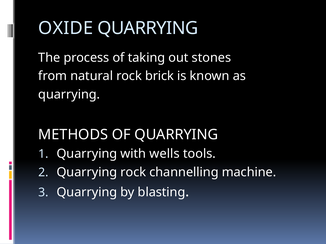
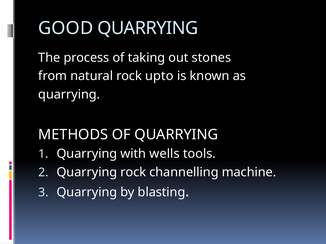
OXIDE: OXIDE -> GOOD (66, 28)
brick: brick -> upto (159, 76)
